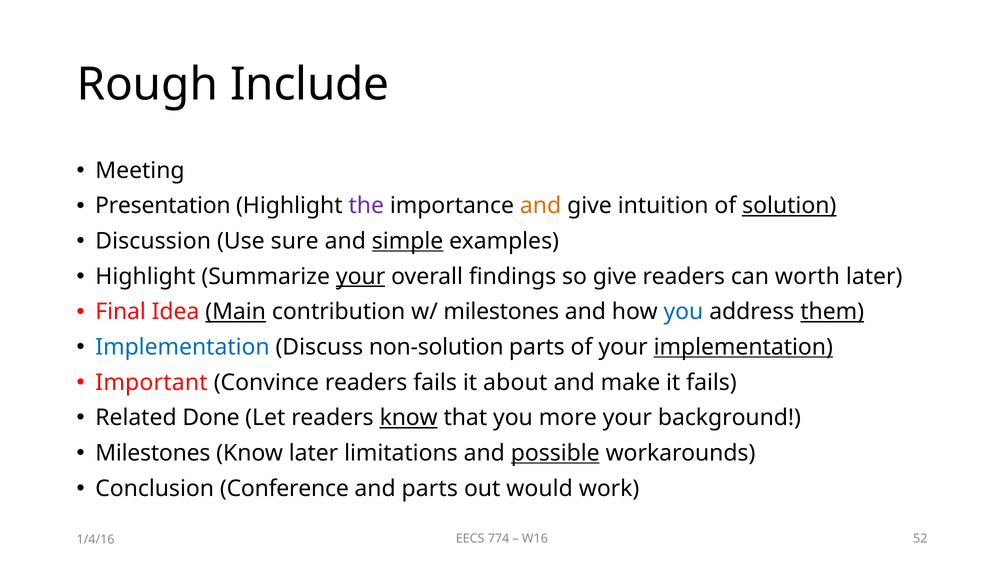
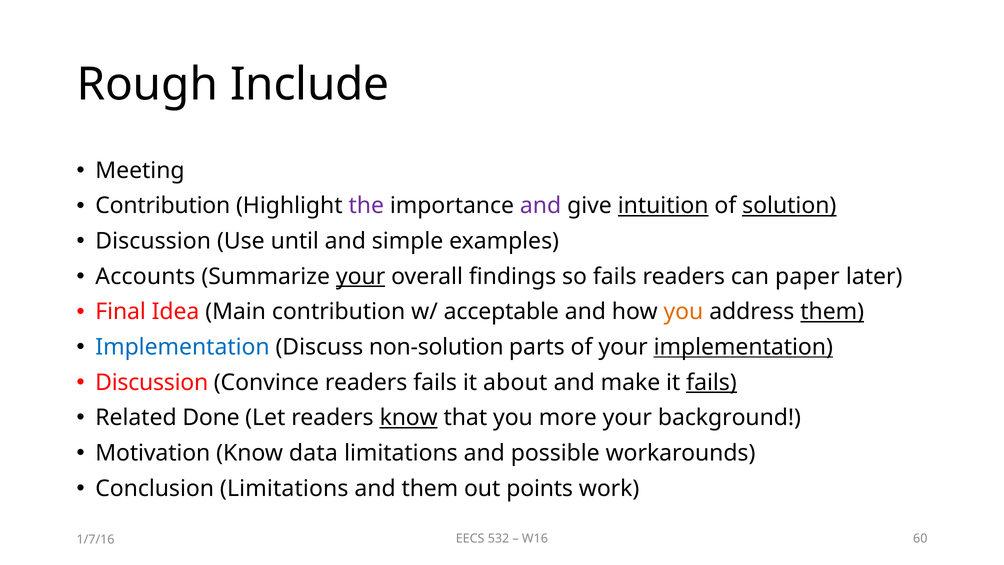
Presentation: Presentation -> Contribution (163, 206)
and colour: orange -> purple (541, 206)
intuition underline: none -> present (663, 206)
sure: sure -> until (295, 241)
simple underline: present -> none (408, 241)
Highlight: Highlight -> Accounts (145, 276)
so give: give -> fails (615, 276)
worth: worth -> paper (807, 276)
Main underline: present -> none (236, 312)
w/ milestones: milestones -> acceptable (501, 312)
you colour: blue -> orange (683, 312)
Important: Important -> Discussion (152, 382)
fails underline: none -> present (712, 382)
Milestones: Milestones -> Motivation (153, 453)
Know later: later -> data (313, 453)
possible underline: present -> none (555, 453)
Conclusion Conference: Conference -> Limitations (284, 488)
and parts: parts -> them (430, 488)
would: would -> points (540, 488)
774: 774 -> 532 (498, 538)
52: 52 -> 60 (920, 538)
1/4/16: 1/4/16 -> 1/7/16 (96, 539)
